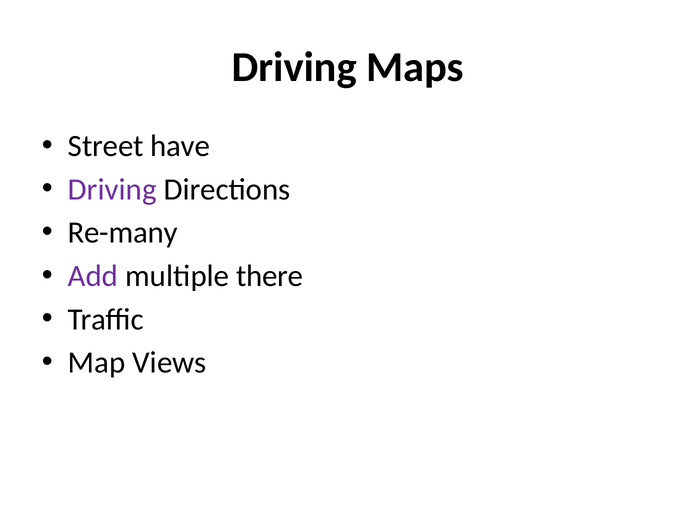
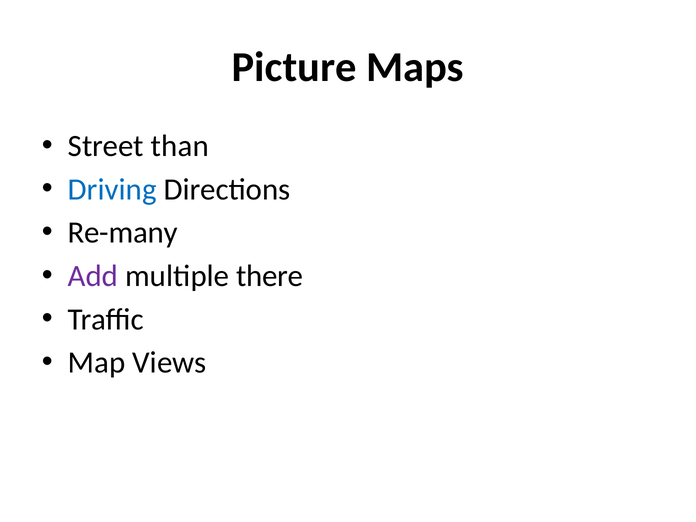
Driving: Driving -> Picture (294, 67)
have: have -> than (180, 146)
Driving colour: purple -> blue (112, 189)
